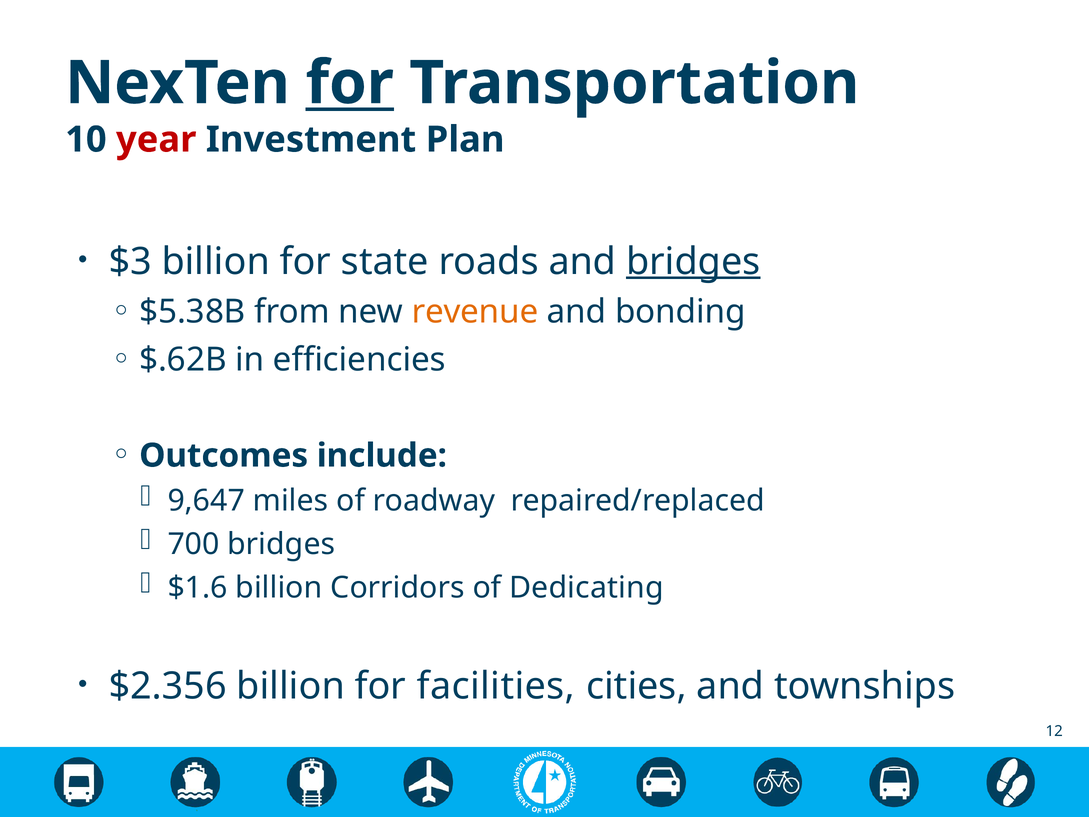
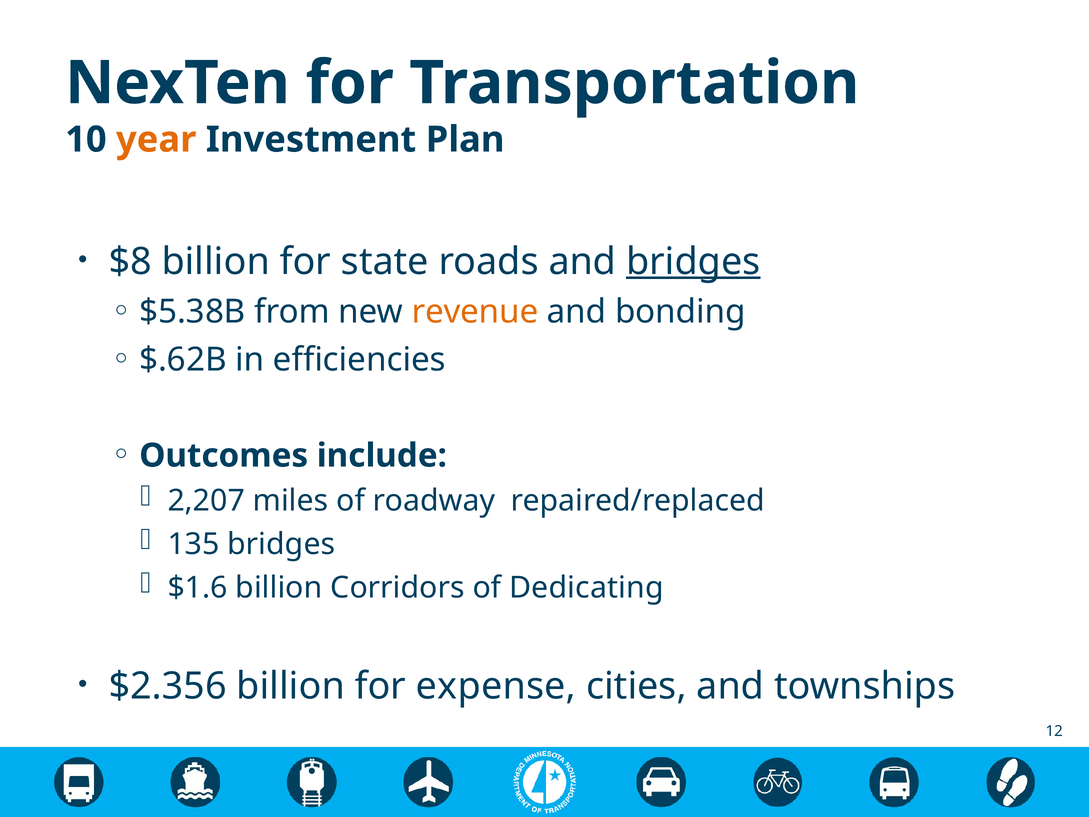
for underline: present -> none (350, 83)
year colour: red -> orange (156, 140)
$3: $3 -> $8 (130, 262)
9,647: 9,647 -> 2,207 (206, 501)
700: 700 -> 135 (194, 544)
facilities: facilities -> expense (496, 686)
